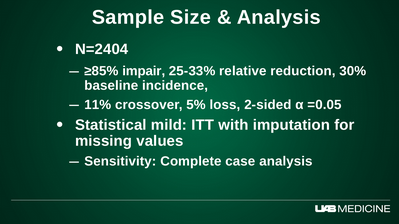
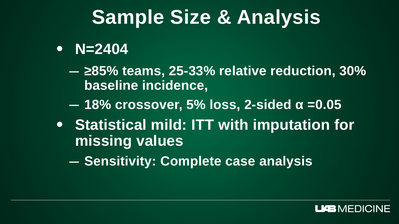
impair: impair -> teams (144, 71)
11%: 11% -> 18% (98, 105)
